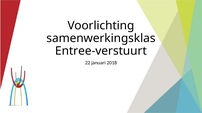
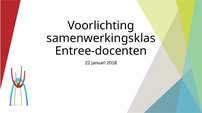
Entree-verstuurt: Entree-verstuurt -> Entree-docenten (101, 51)
